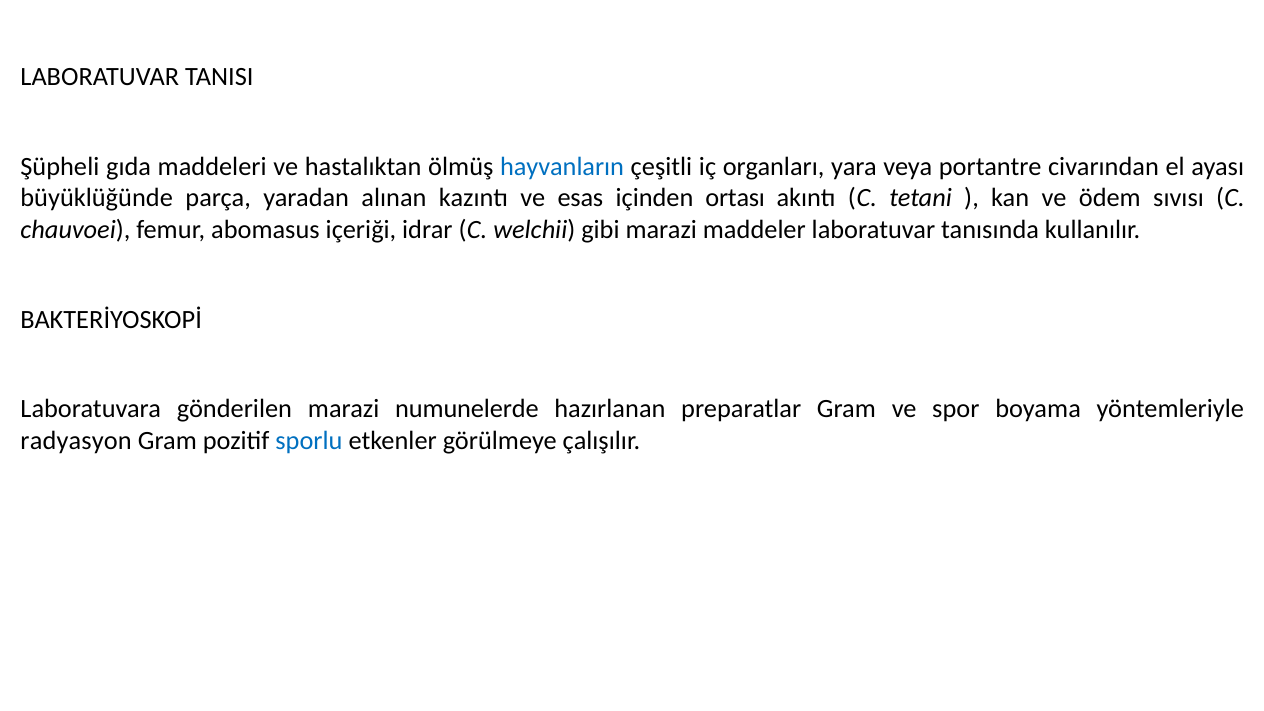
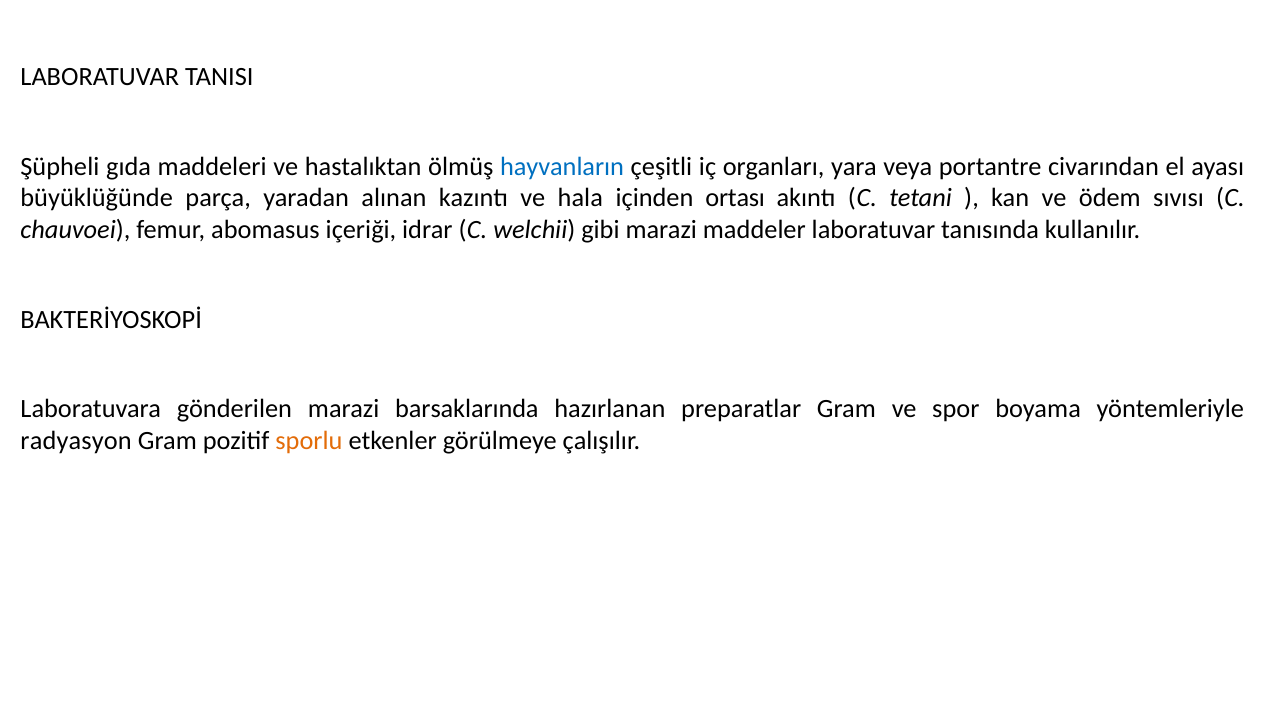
esas: esas -> hala (580, 198)
numunelerde: numunelerde -> barsaklarında (467, 409)
sporlu colour: blue -> orange (309, 441)
